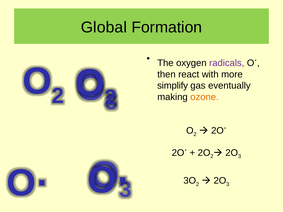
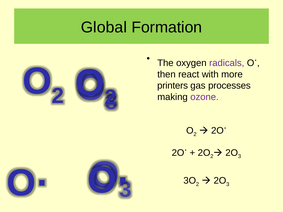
simplify: simplify -> printers (173, 86)
eventually: eventually -> processes (229, 86)
ozone colour: orange -> purple (204, 97)
